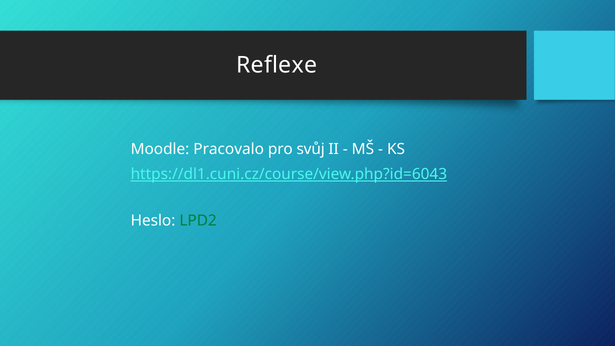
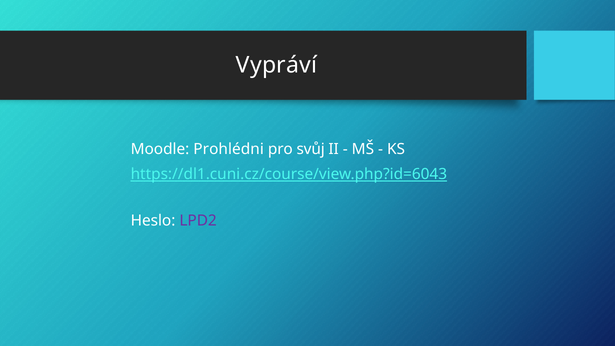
Reflexe: Reflexe -> Vypráví (277, 65)
Pracovalo: Pracovalo -> Prohlédni (229, 149)
LPD2 colour: green -> purple (198, 220)
